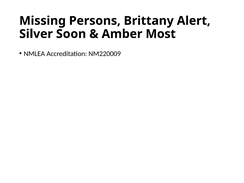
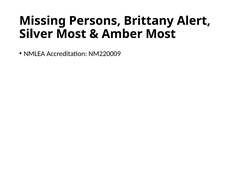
Silver Soon: Soon -> Most (71, 34)
